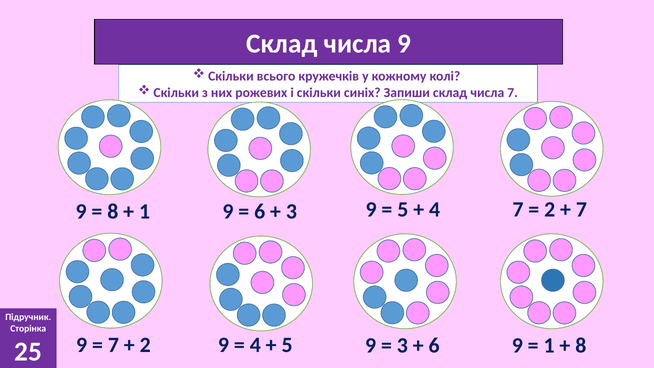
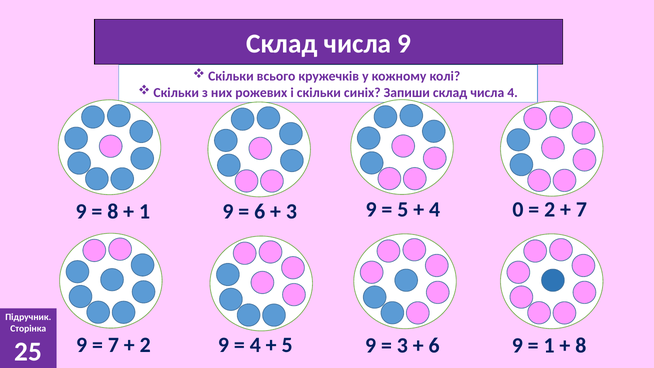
числа 7: 7 -> 4 (513, 92)
4 7: 7 -> 0 (518, 210)
